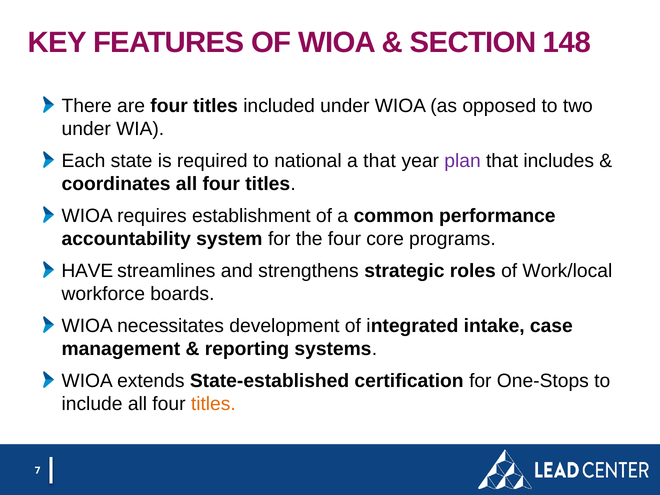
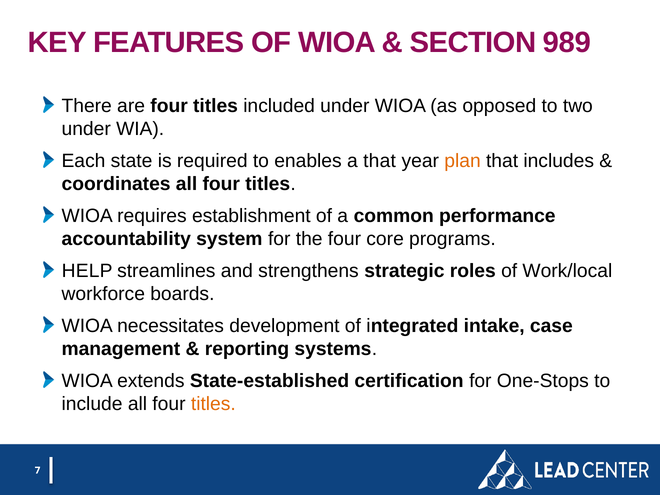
148: 148 -> 989 (567, 43)
national: national -> enables (308, 161)
plan colour: purple -> orange (463, 161)
HAVE: HAVE -> HELP (87, 271)
